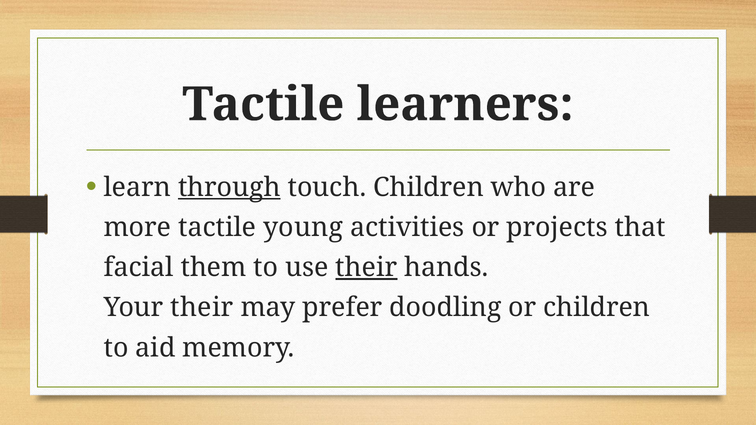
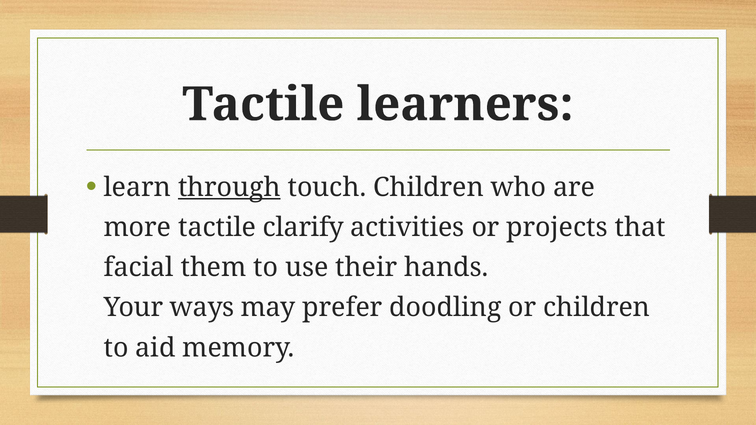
young: young -> clarify (303, 227)
their underline: present -> none (366, 268)
Your their: their -> ways (202, 308)
